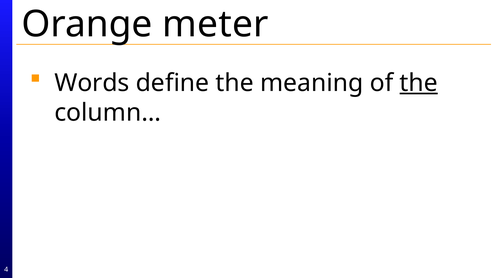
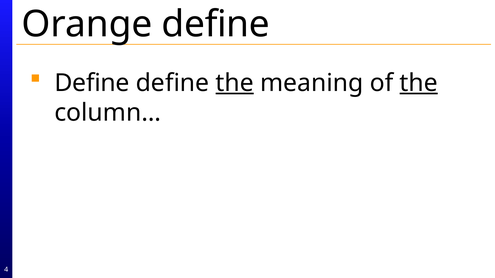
Orange meter: meter -> define (216, 24)
Words: Words -> Define (92, 83)
the underline: none -> present (235, 83)
